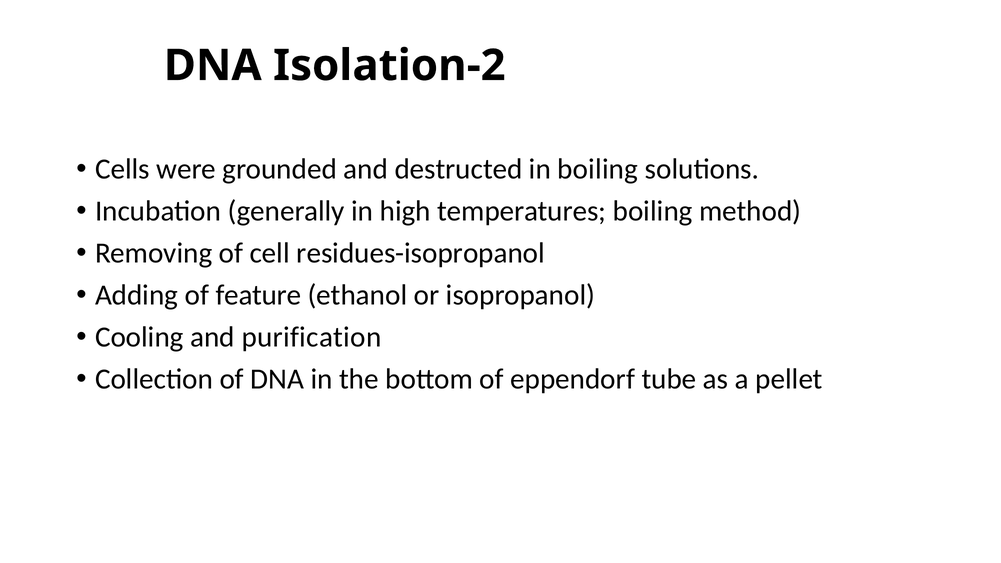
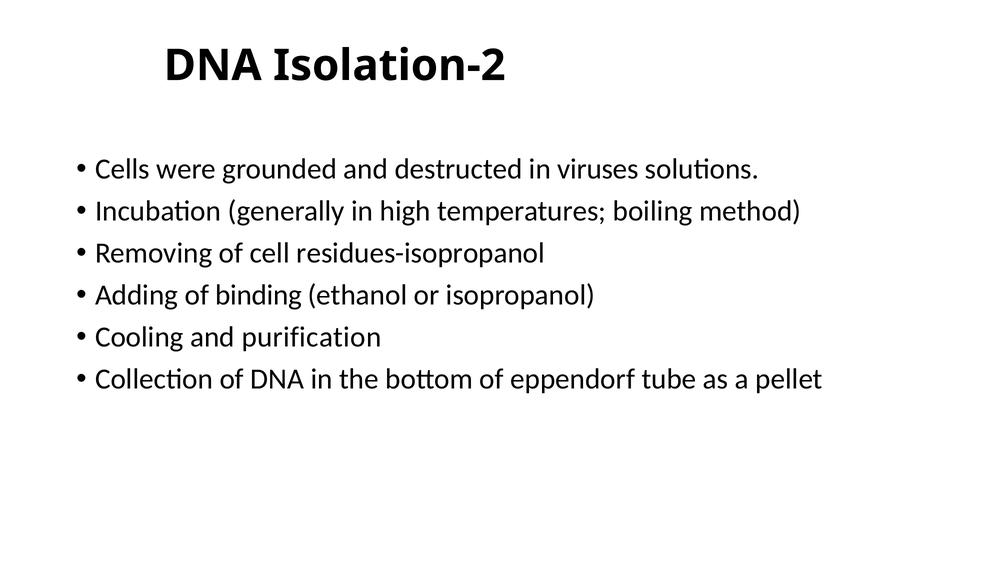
in boiling: boiling -> viruses (598, 169)
feature: feature -> binding (258, 295)
